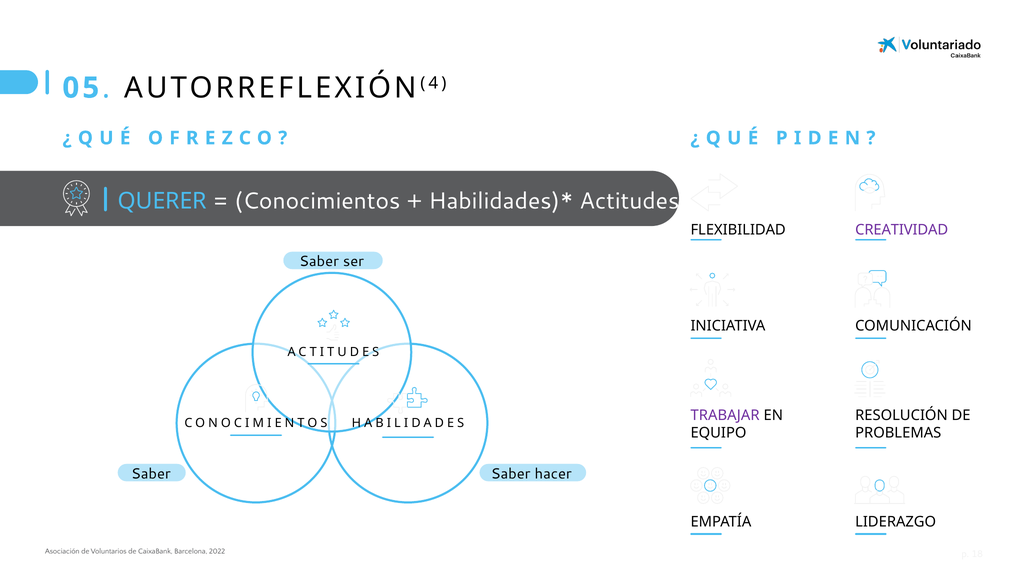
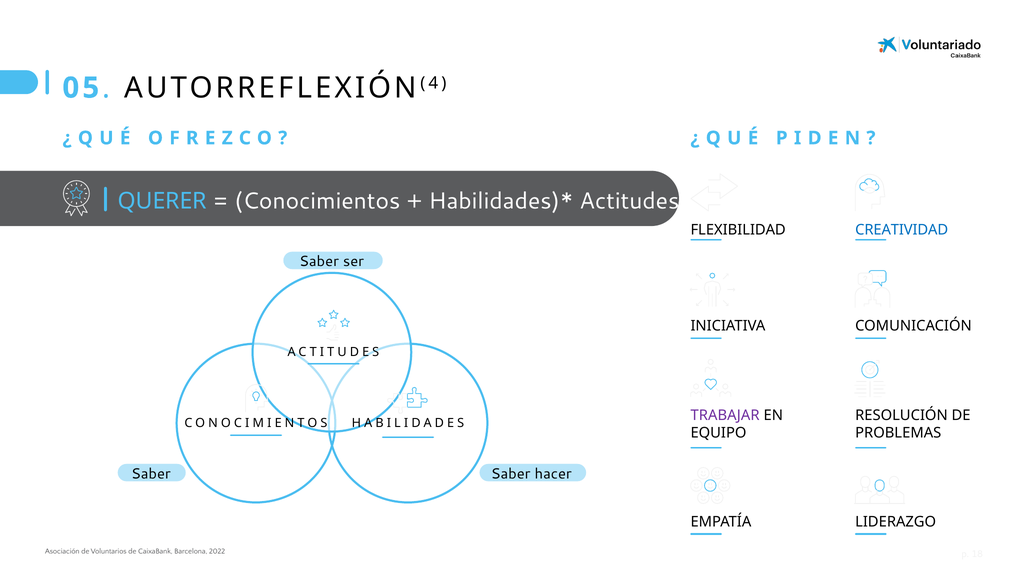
CREATIVIDAD colour: purple -> blue (902, 230)
